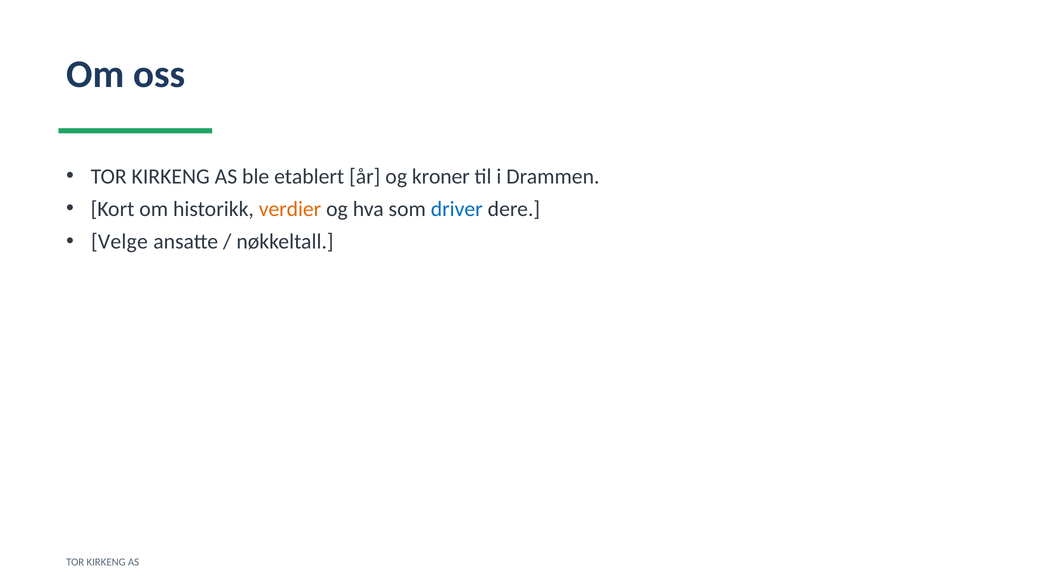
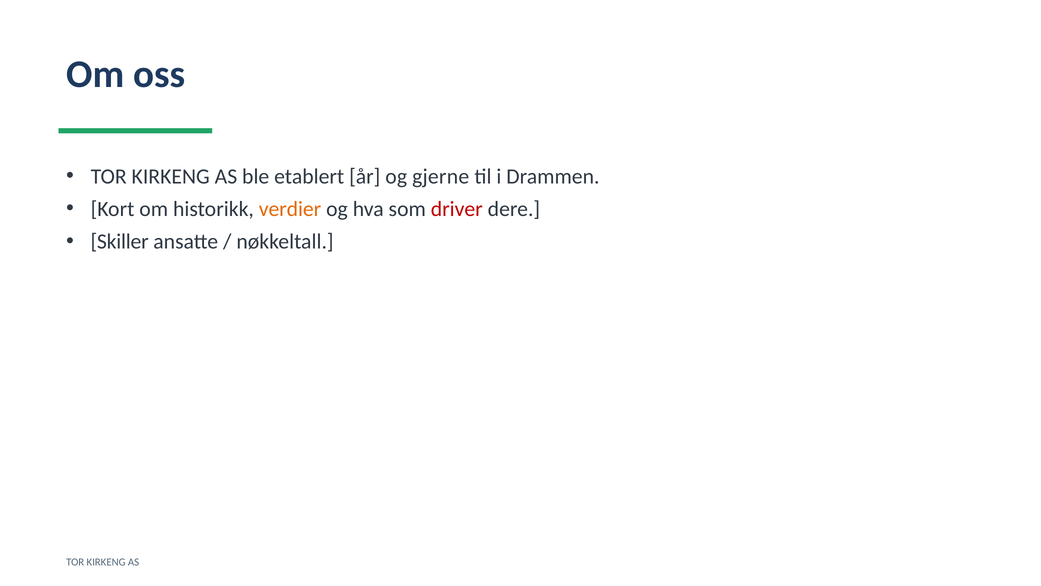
kroner: kroner -> gjerne (441, 176)
driver colour: blue -> red (457, 209)
Velge: Velge -> Skiller (120, 241)
